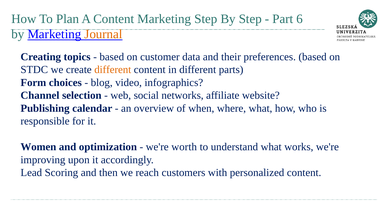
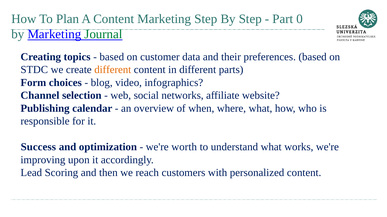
6: 6 -> 0 (300, 19)
Journal colour: orange -> green (103, 34)
Women: Women -> Success (38, 147)
